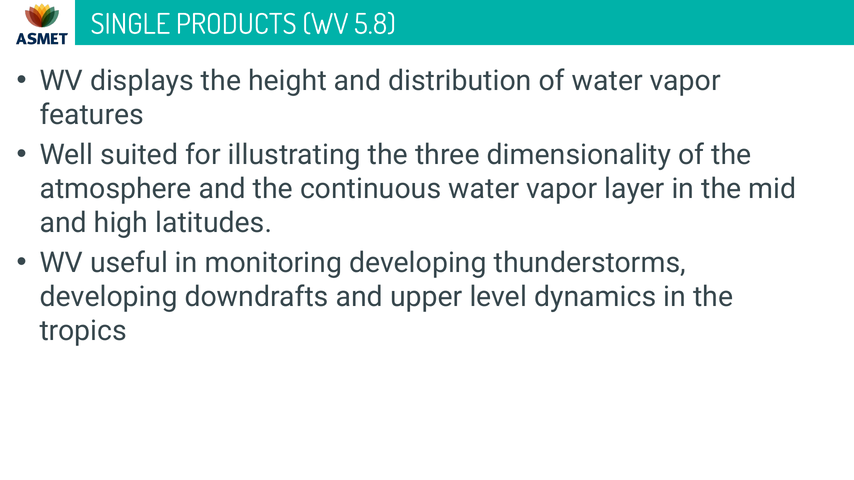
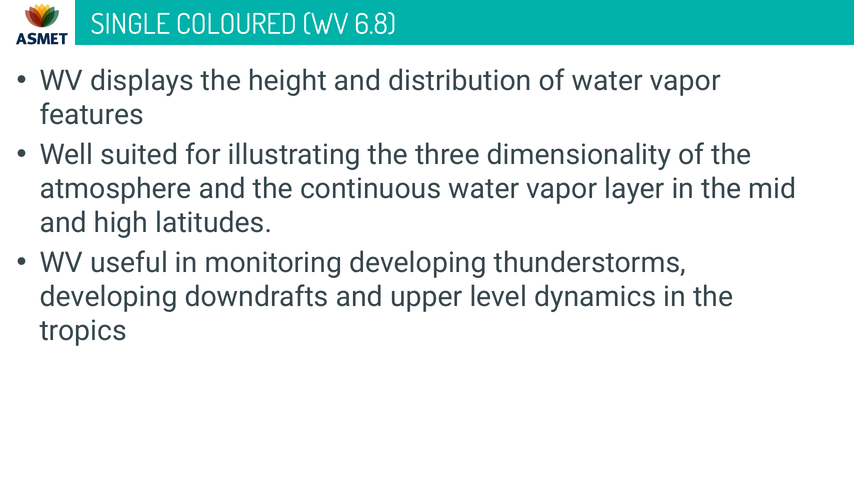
PRODUCTS: PRODUCTS -> COLOURED (236, 24)
5.8: 5.8 -> 6.8 (375, 24)
